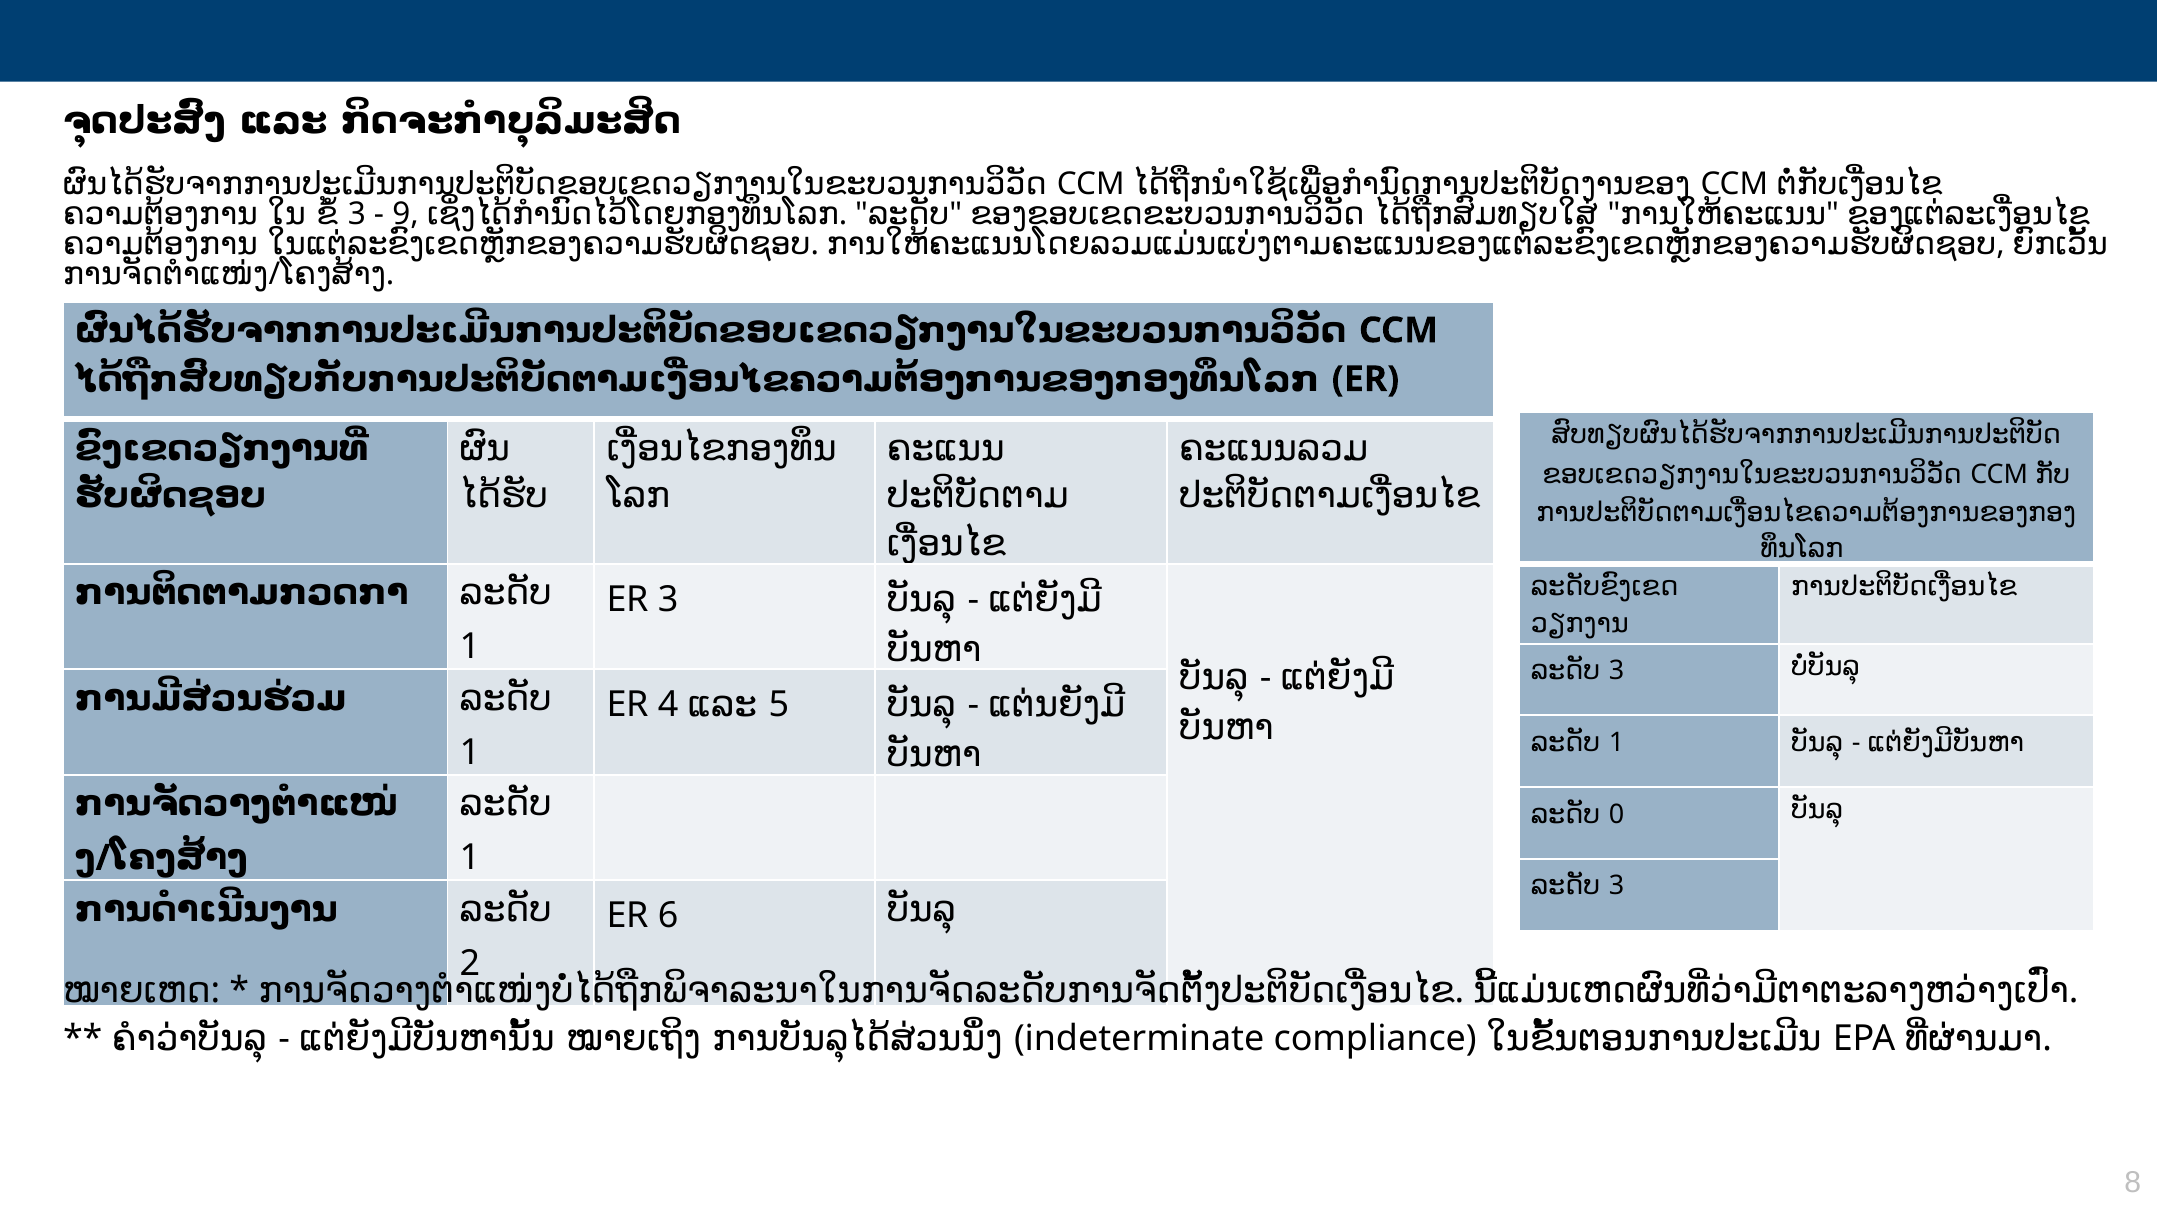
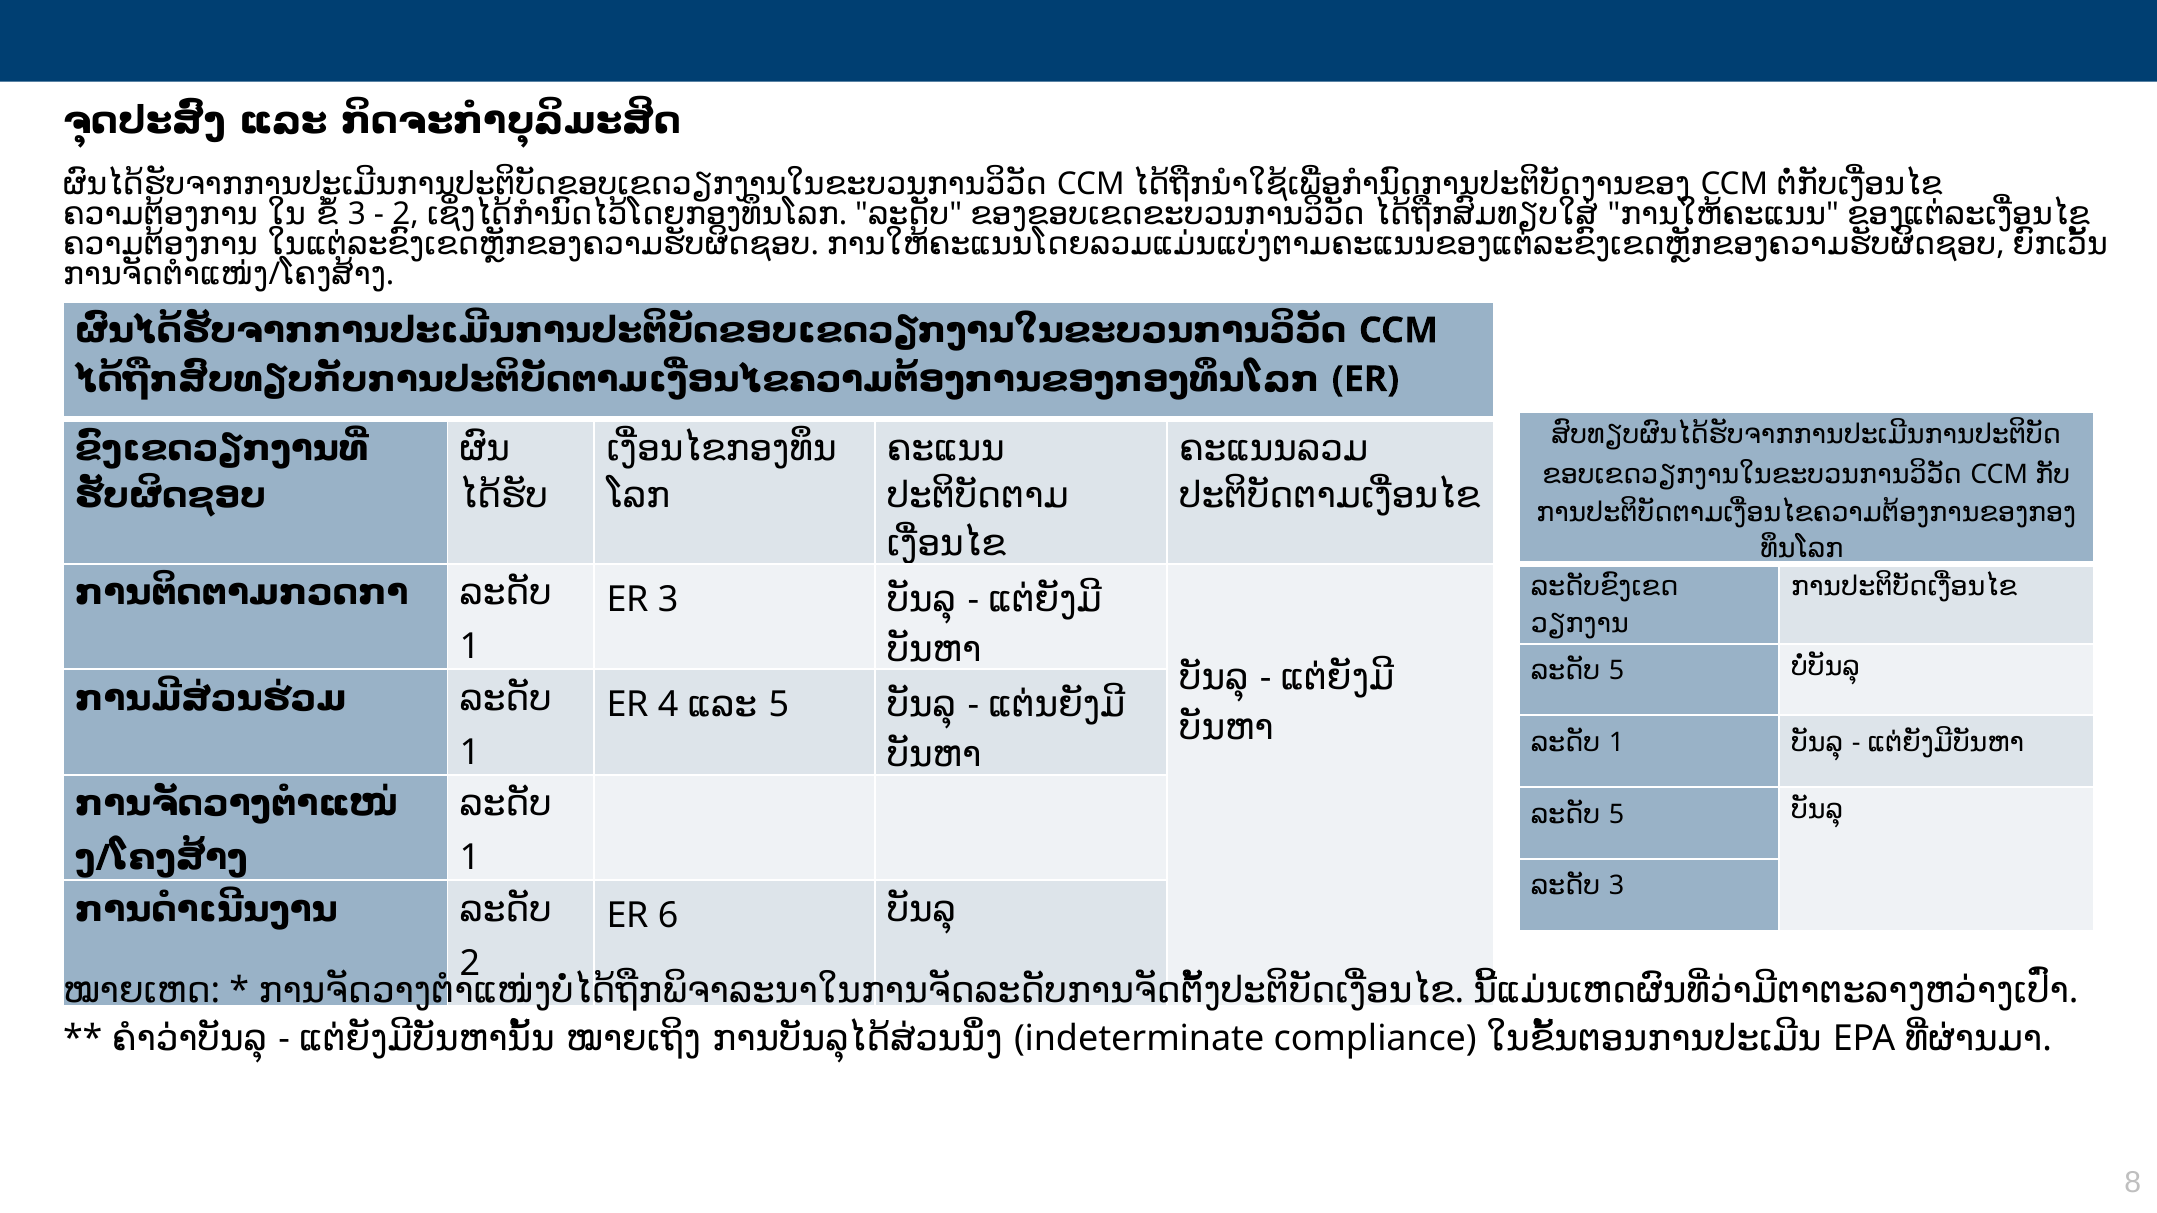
9: 9 -> 2 (405, 214)
3: 3 -> 5 (1616, 671)
0: 0 -> 5 (1616, 814)
